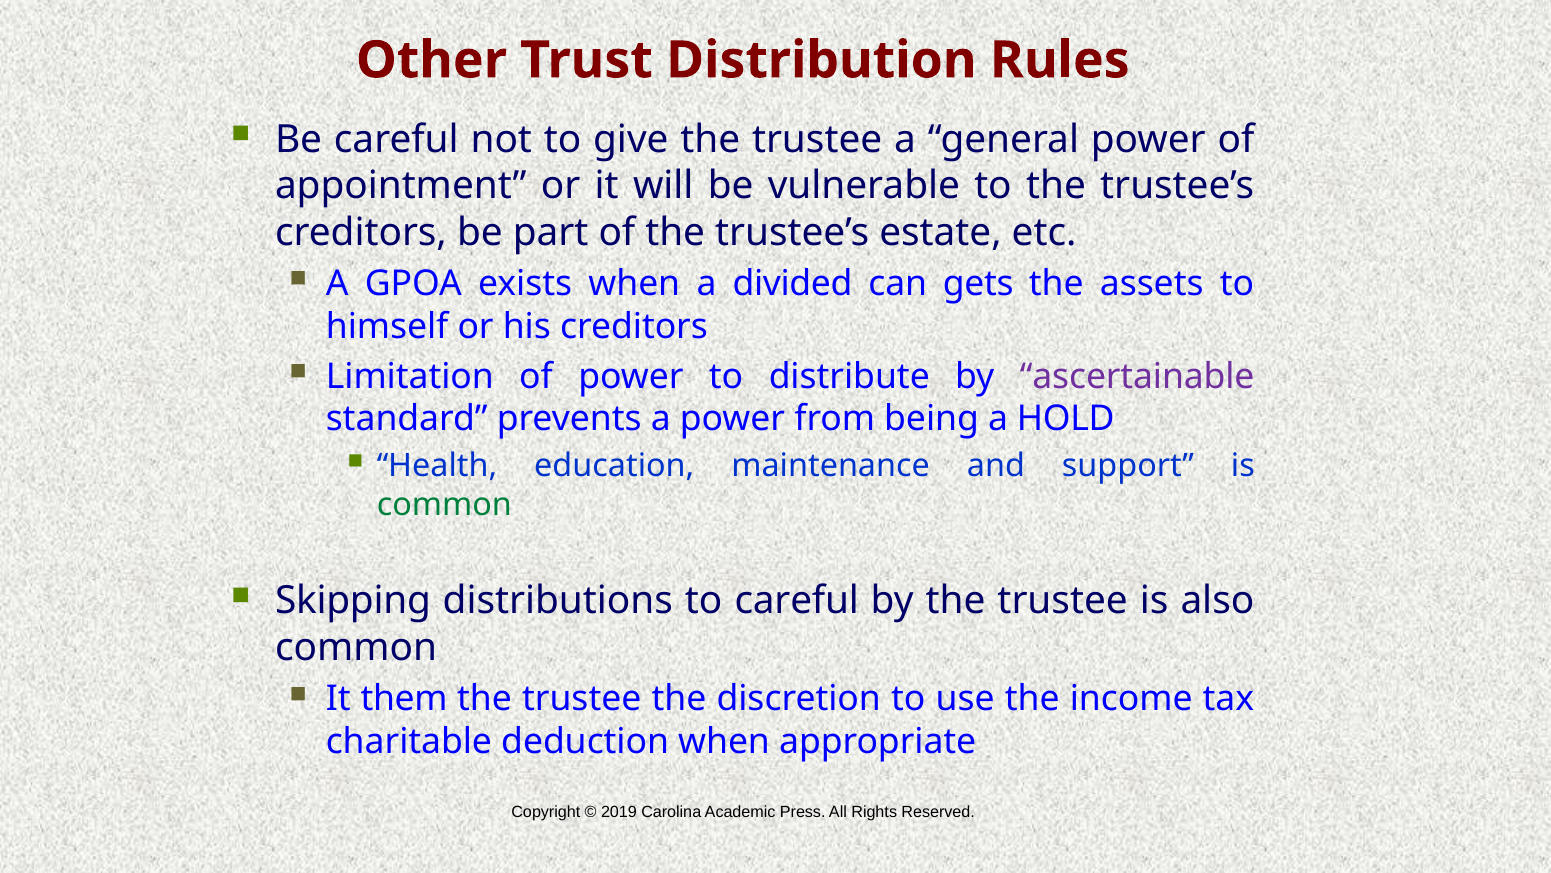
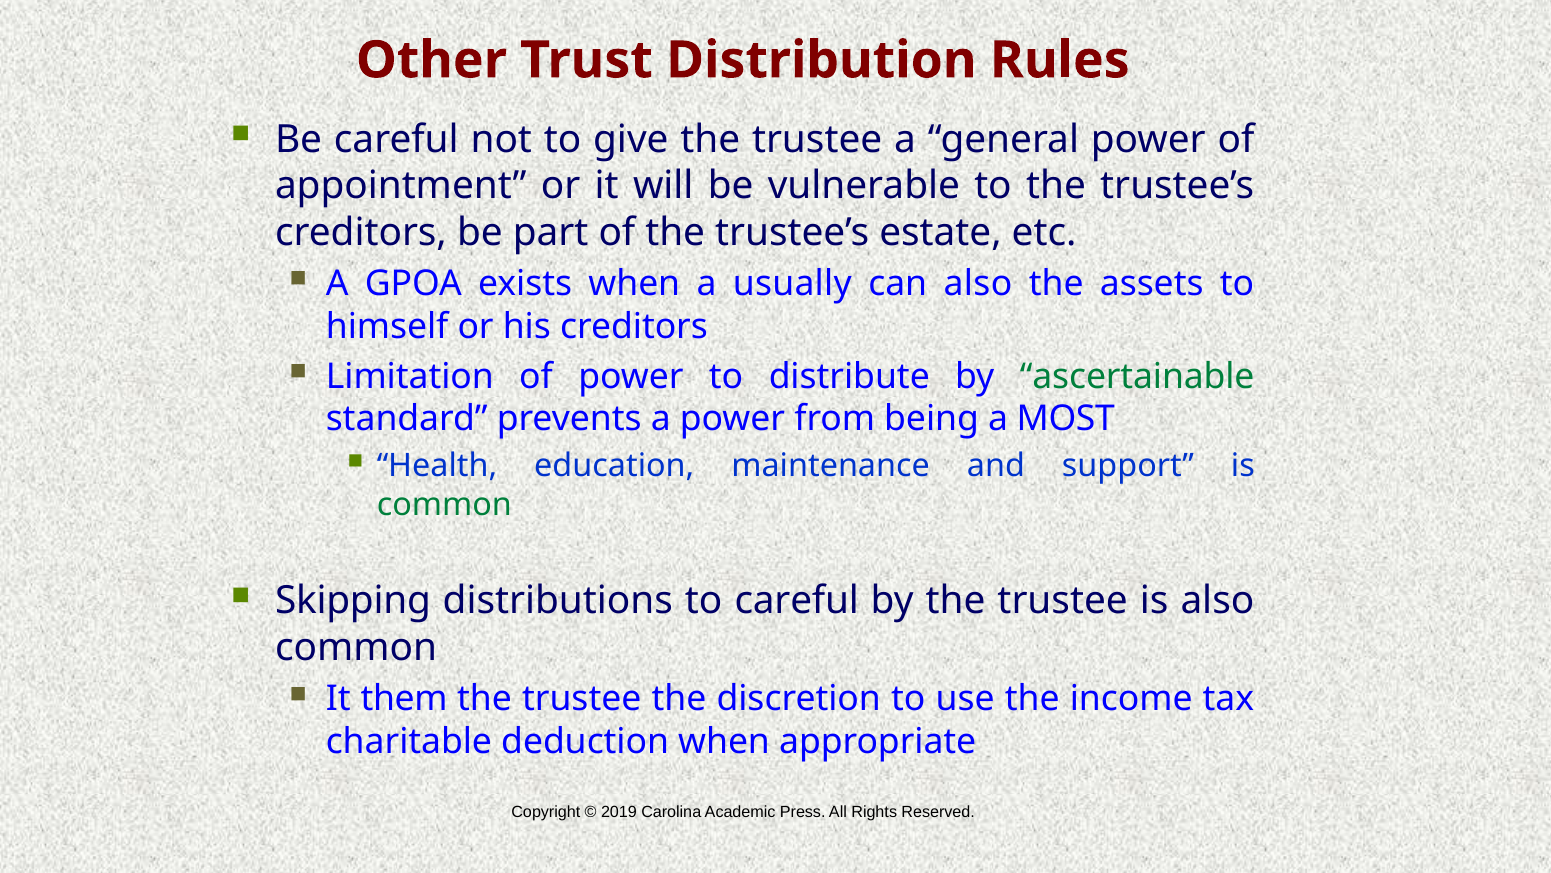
divided: divided -> usually (792, 284)
can gets: gets -> also (978, 284)
ascertainable colour: purple -> green (1137, 376)
HOLD: HOLD -> MOST (1066, 419)
